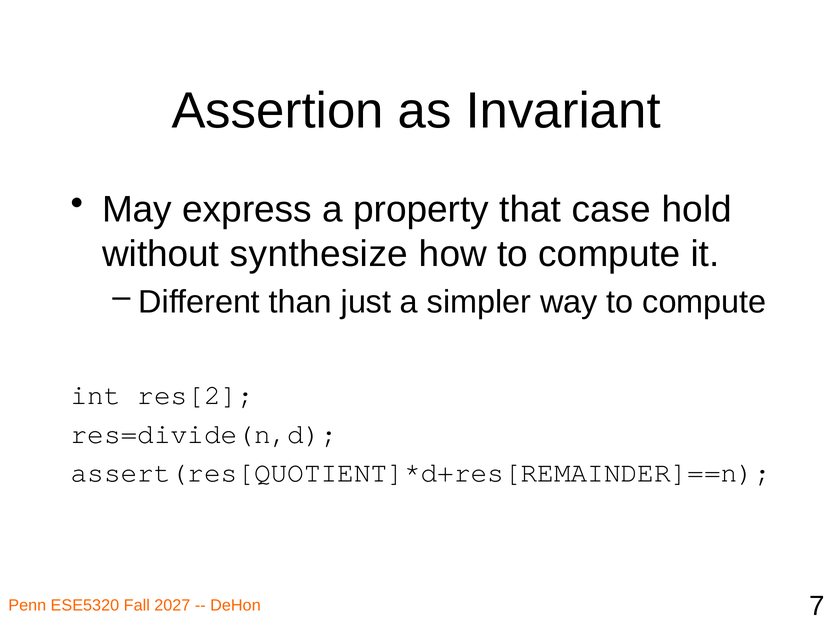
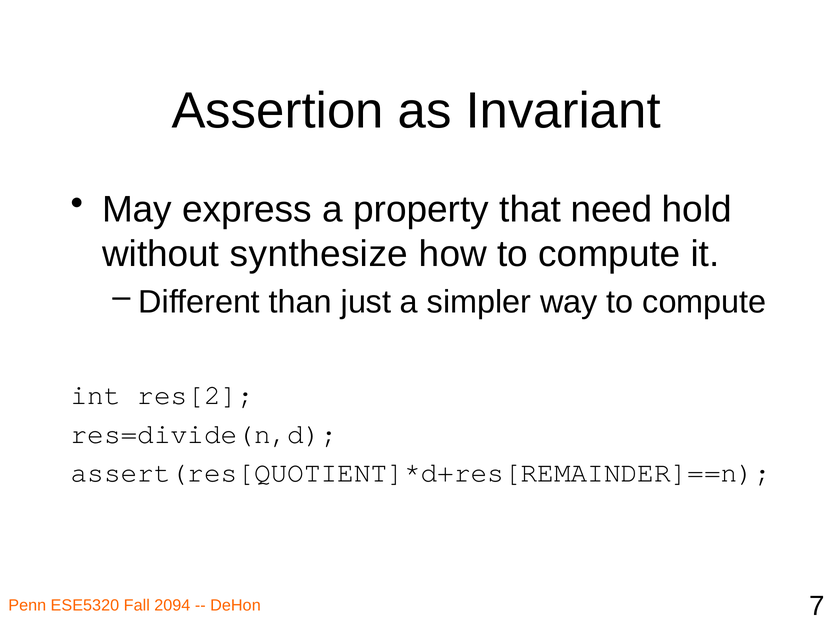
case: case -> need (612, 209)
2027: 2027 -> 2094 (172, 605)
